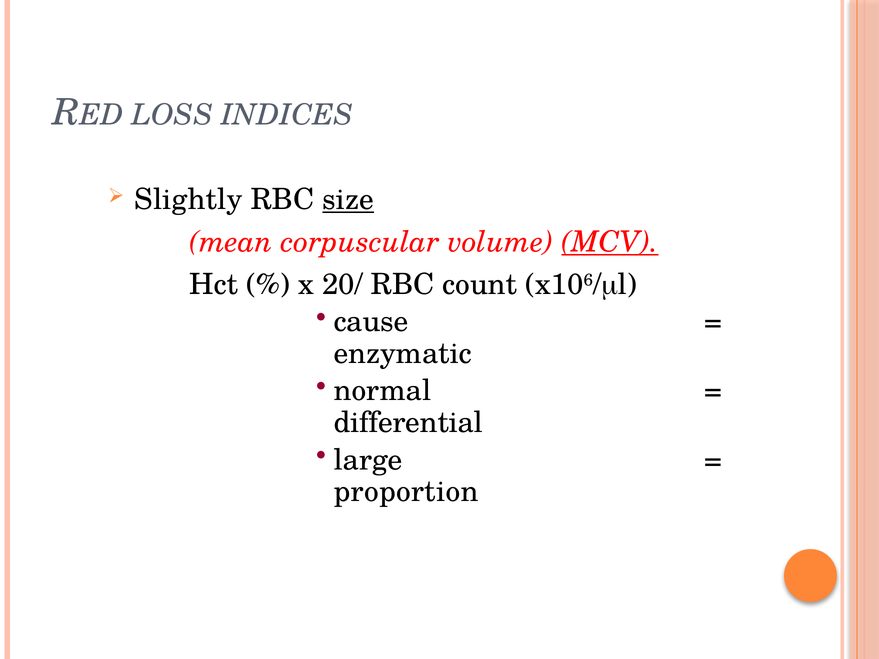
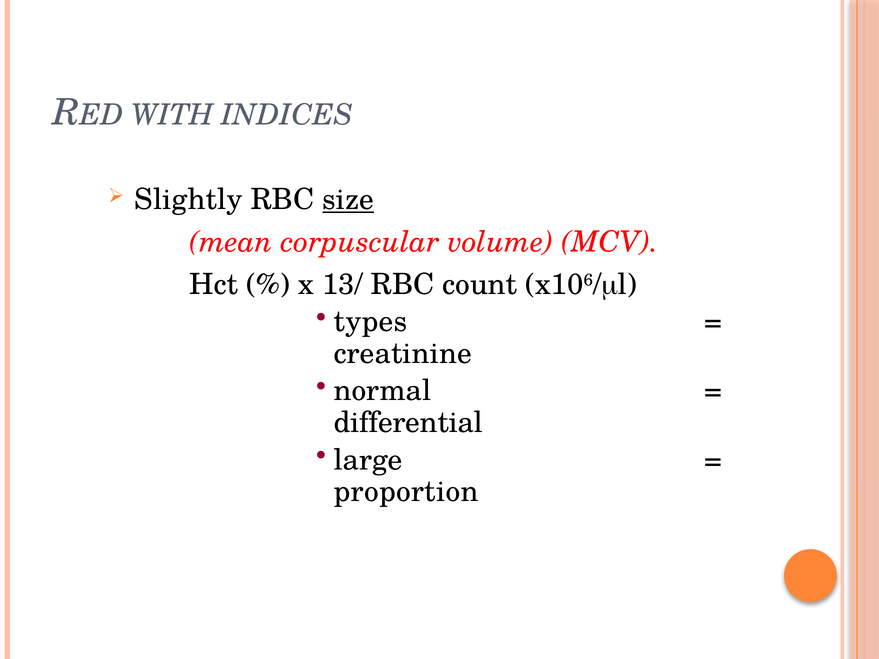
LOSS: LOSS -> WITH (173, 115)
MCV underline: present -> none (610, 242)
20/: 20/ -> 13/ (342, 285)
cause: cause -> types (371, 322)
enzymatic: enzymatic -> creatinine (403, 353)
